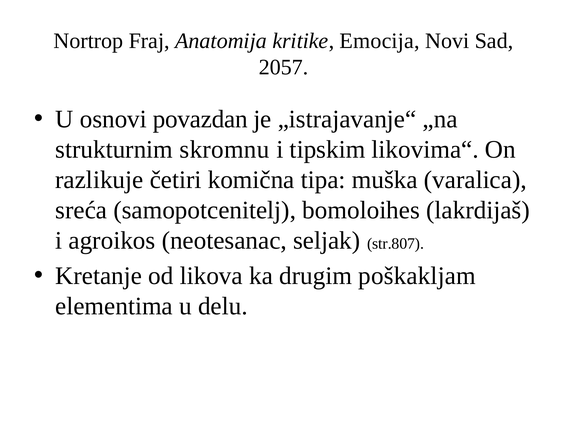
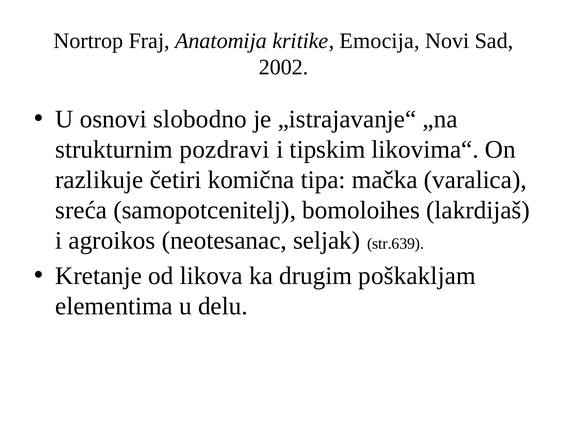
2057: 2057 -> 2002 (284, 67)
povazdan: povazdan -> slobodno (200, 119)
skromnu: skromnu -> pozdravi (224, 149)
muška: muška -> mačka (385, 179)
str.807: str.807 -> str.639 (396, 243)
